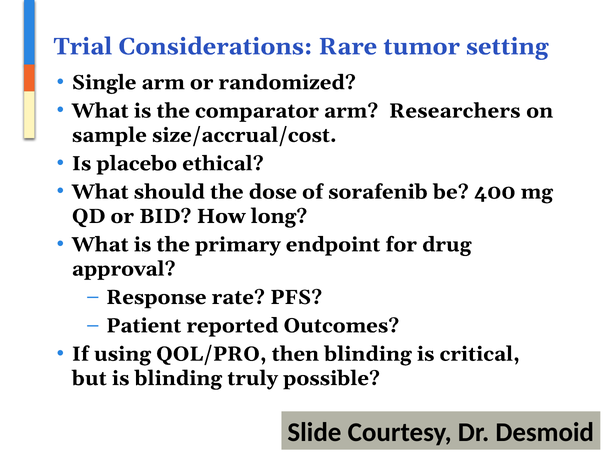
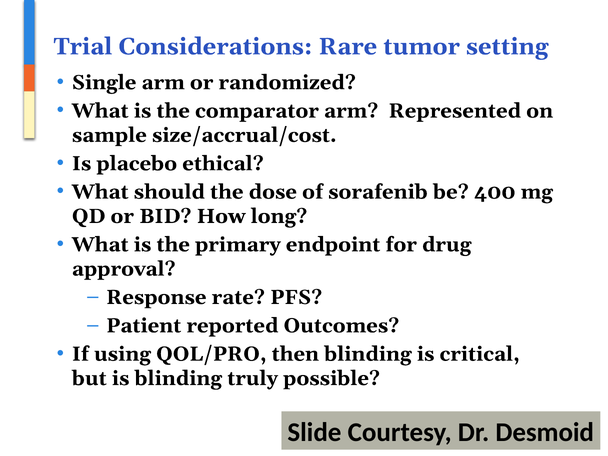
Researchers: Researchers -> Represented (455, 111)
